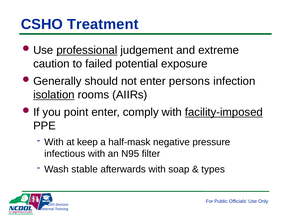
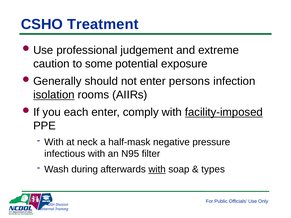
professional underline: present -> none (87, 50)
failed: failed -> some (99, 64)
point: point -> each (76, 112)
keep: keep -> neck (87, 142)
stable: stable -> during (85, 169)
with underline: none -> present (157, 169)
